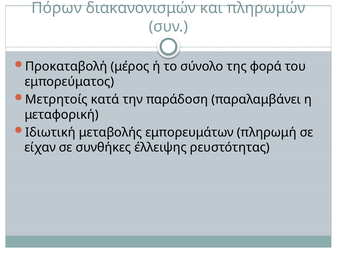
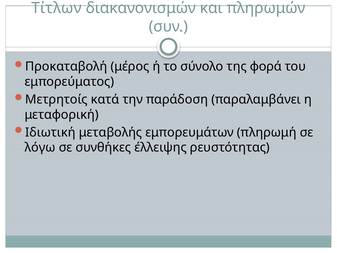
Πόρων: Πόρων -> Τίτλων (56, 8)
είχαν: είχαν -> λόγω (40, 147)
